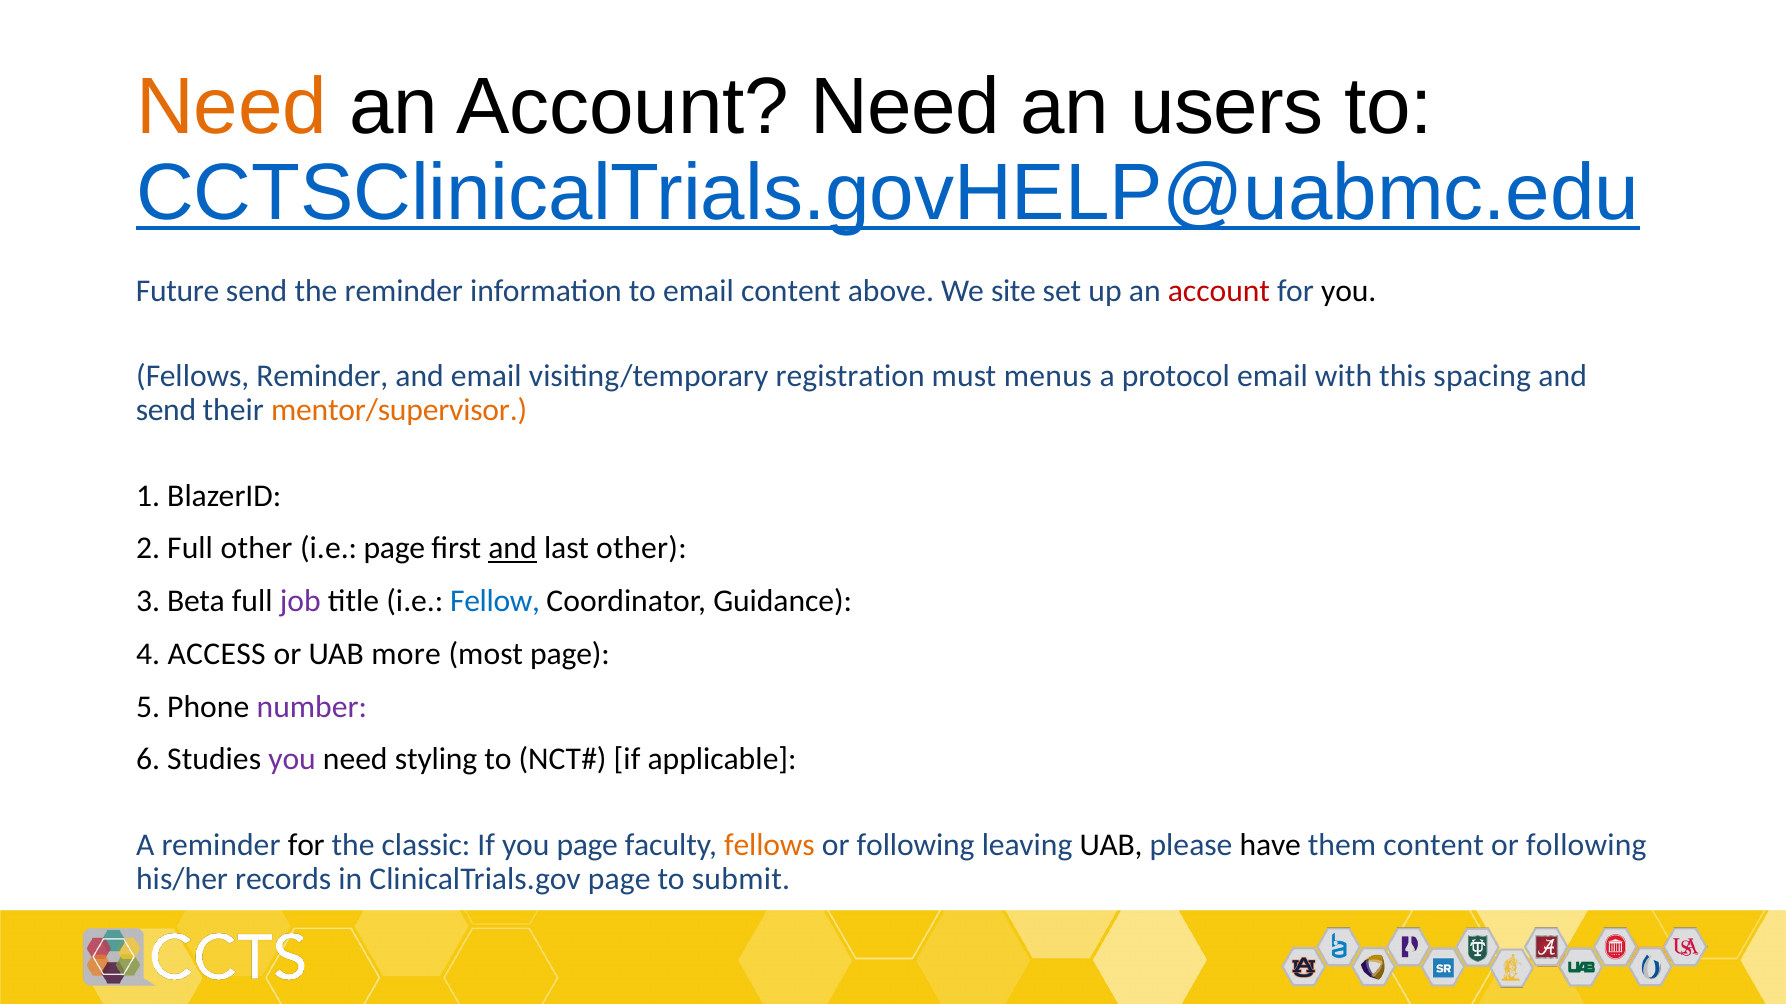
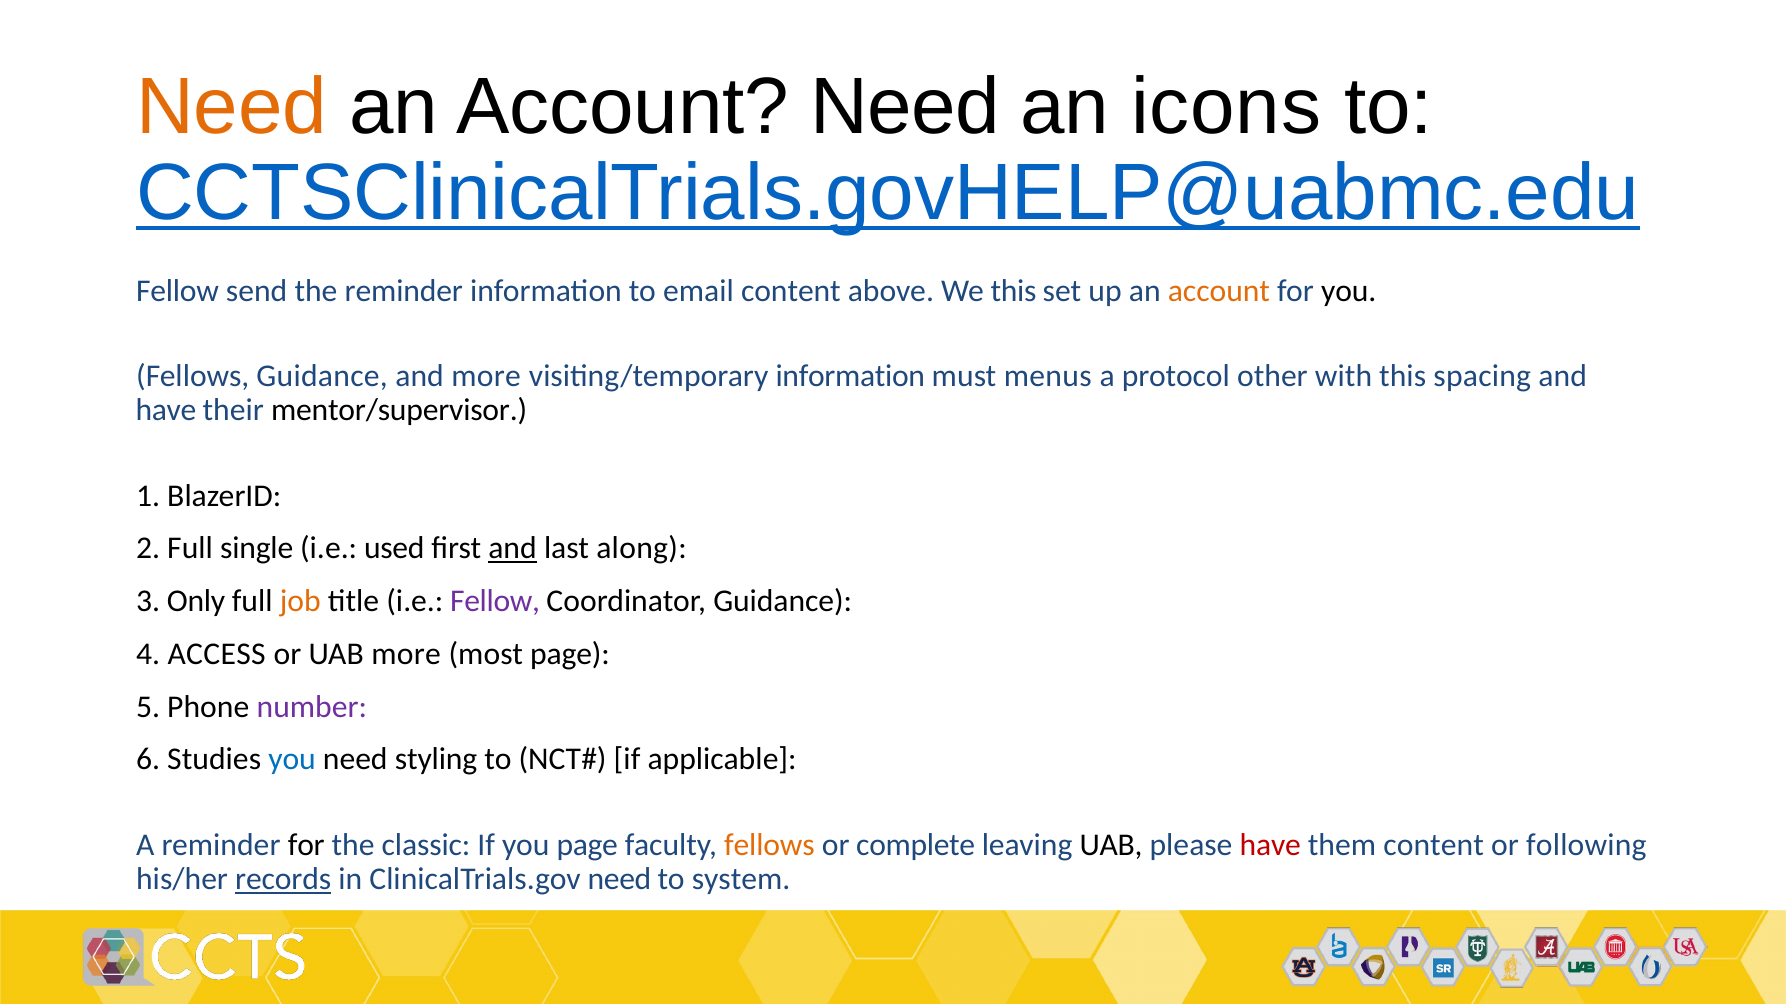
users: users -> icons (1226, 107)
Future: Future -> Fellow (178, 291)
We site: site -> this (1013, 291)
account colour: red -> orange (1219, 291)
Fellows Reminder: Reminder -> Guidance (322, 376)
and email: email -> more (486, 376)
visiting/temporary registration: registration -> information (850, 376)
protocol email: email -> other (1272, 376)
send: send -> have (166, 411)
mentor/supervisor colour: orange -> black (399, 411)
Full other: other -> single (257, 549)
i.e page: page -> used (394, 549)
last other: other -> along (642, 549)
Beta: Beta -> Only (196, 602)
job colour: purple -> orange (300, 602)
Fellow colour: blue -> purple (495, 602)
you colour: purple -> blue (292, 760)
following: following -> complete (916, 845)
have colour: black -> red (1270, 845)
records underline: none -> present (283, 880)
ClinicalTrials.gov page: page -> need (619, 880)
submit: submit -> system (741, 880)
